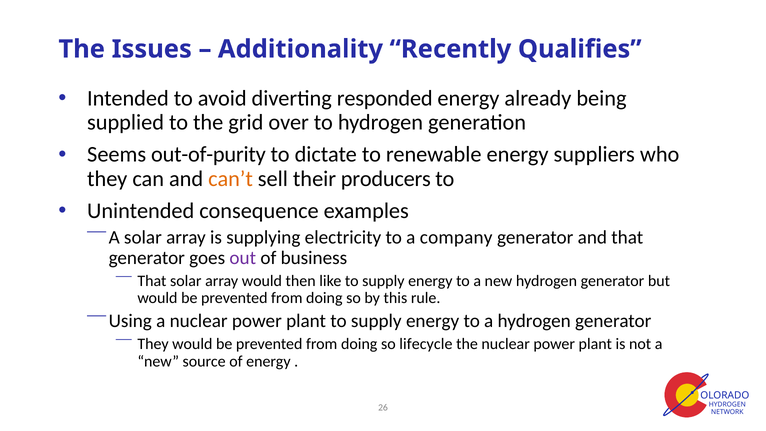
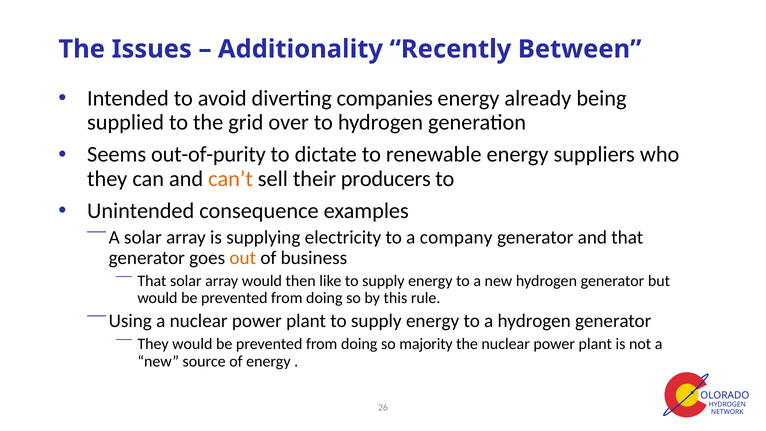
Qualifies: Qualifies -> Between (580, 49)
responded: responded -> companies (385, 98)
out colour: purple -> orange (243, 258)
lifecycle: lifecycle -> majority (426, 344)
